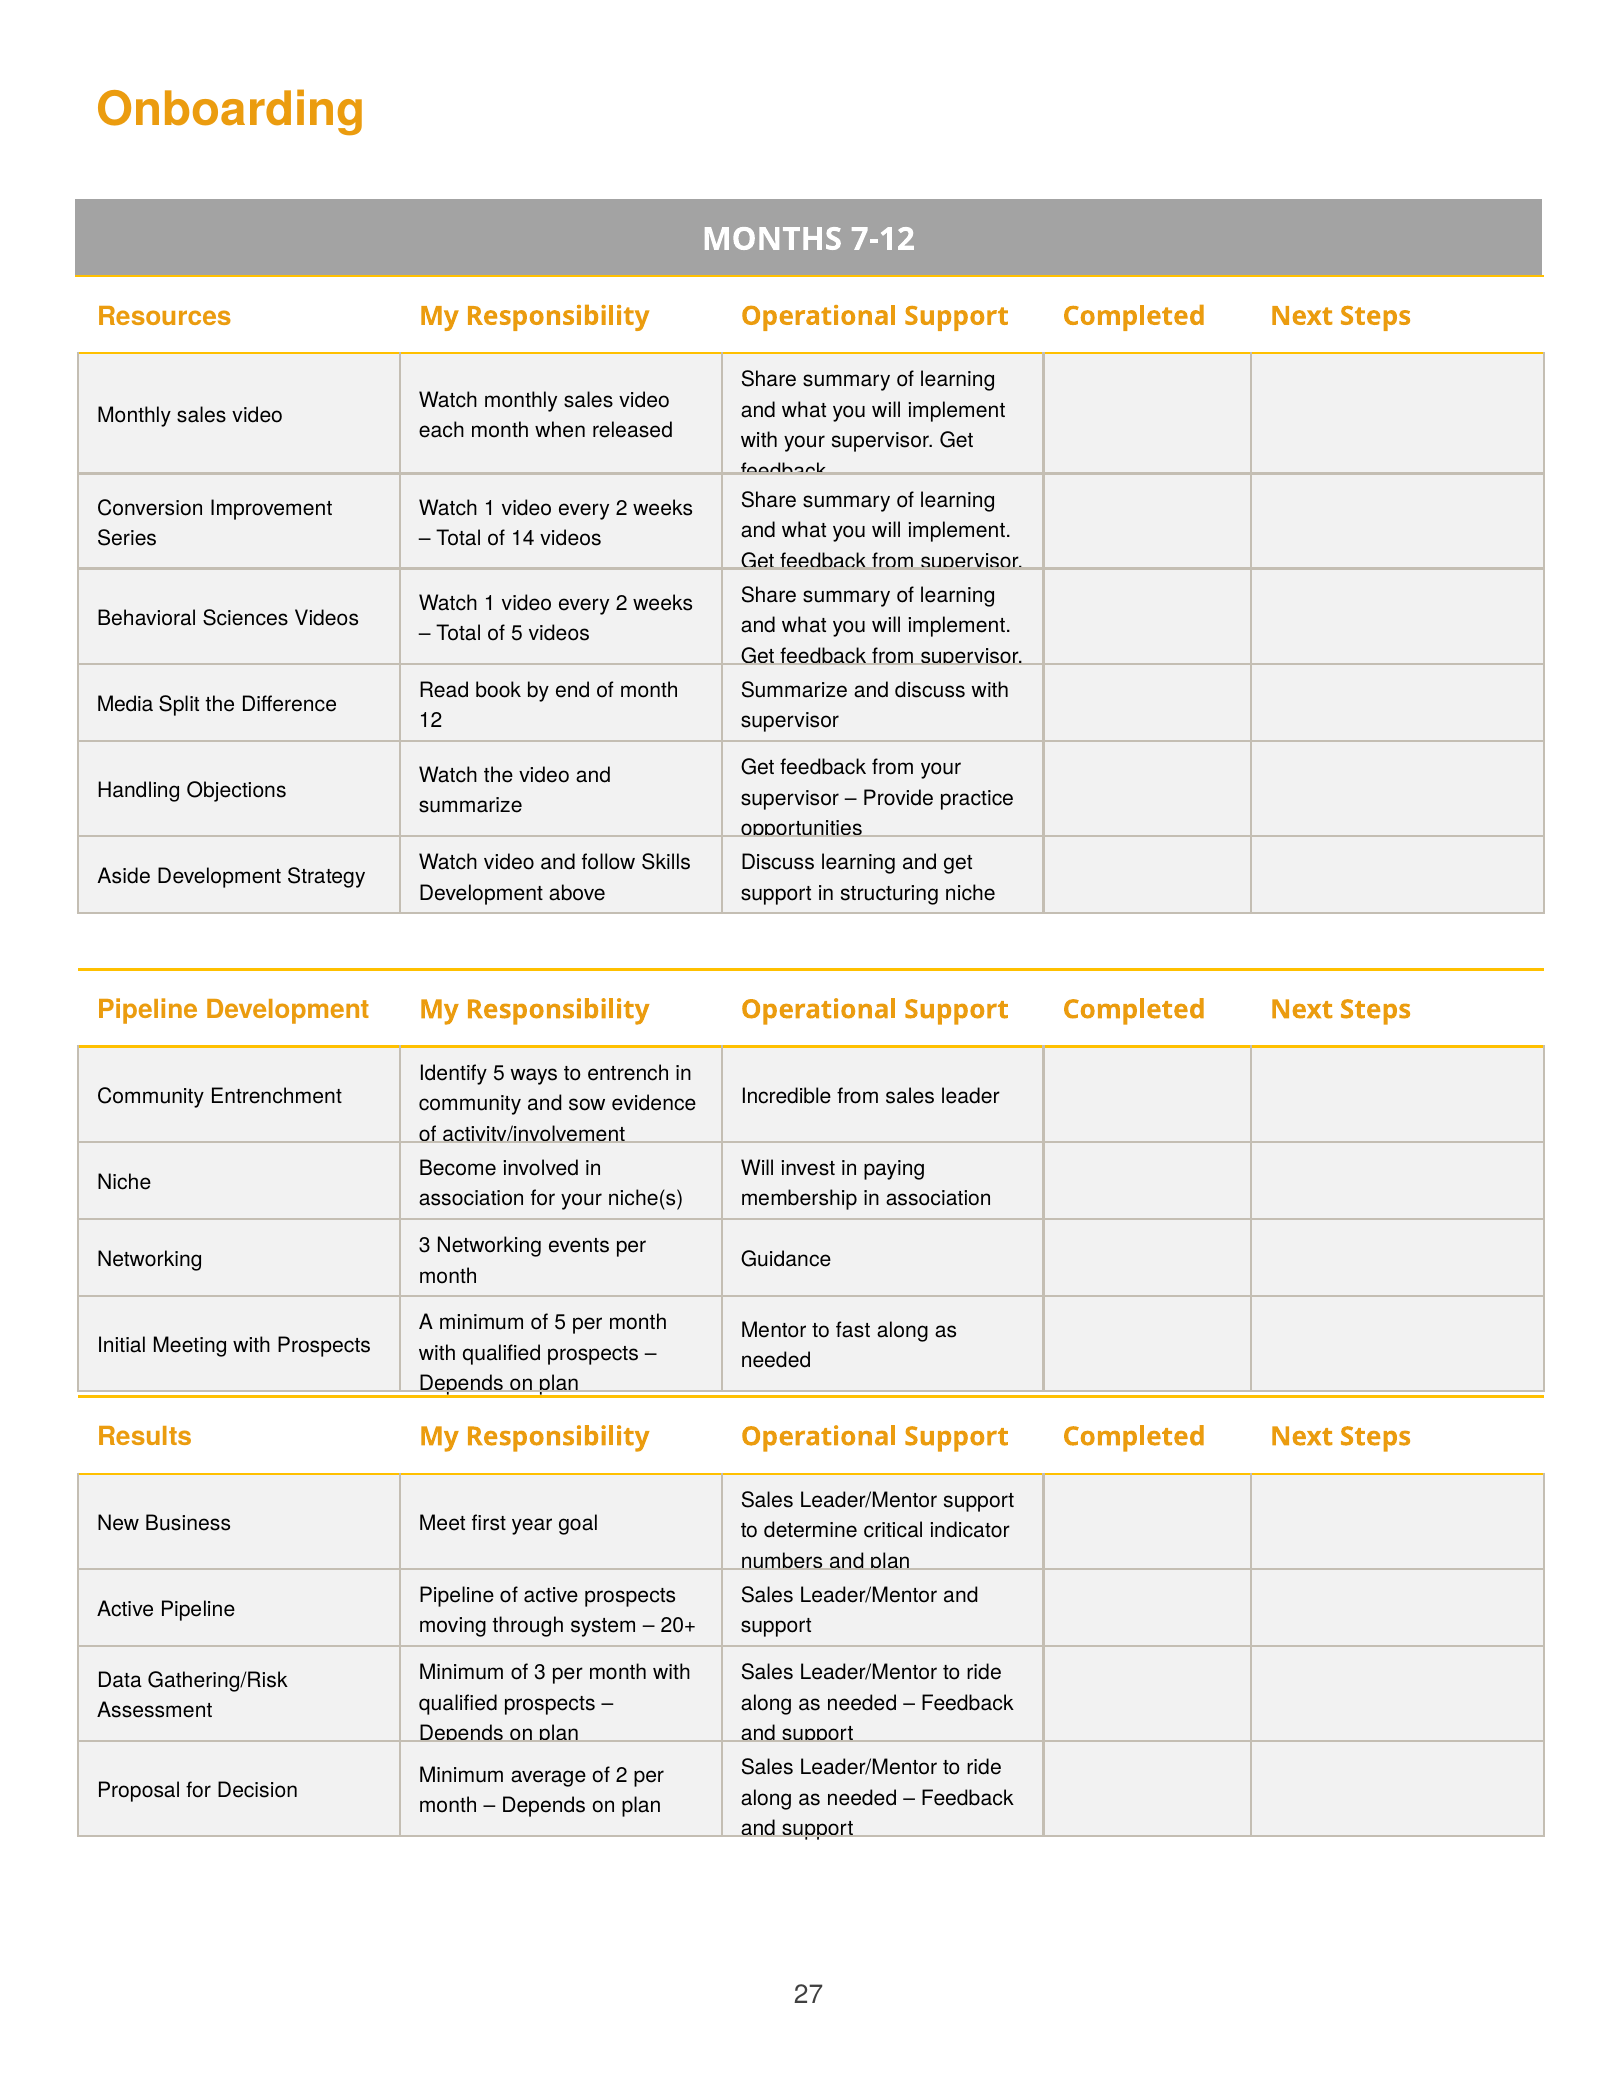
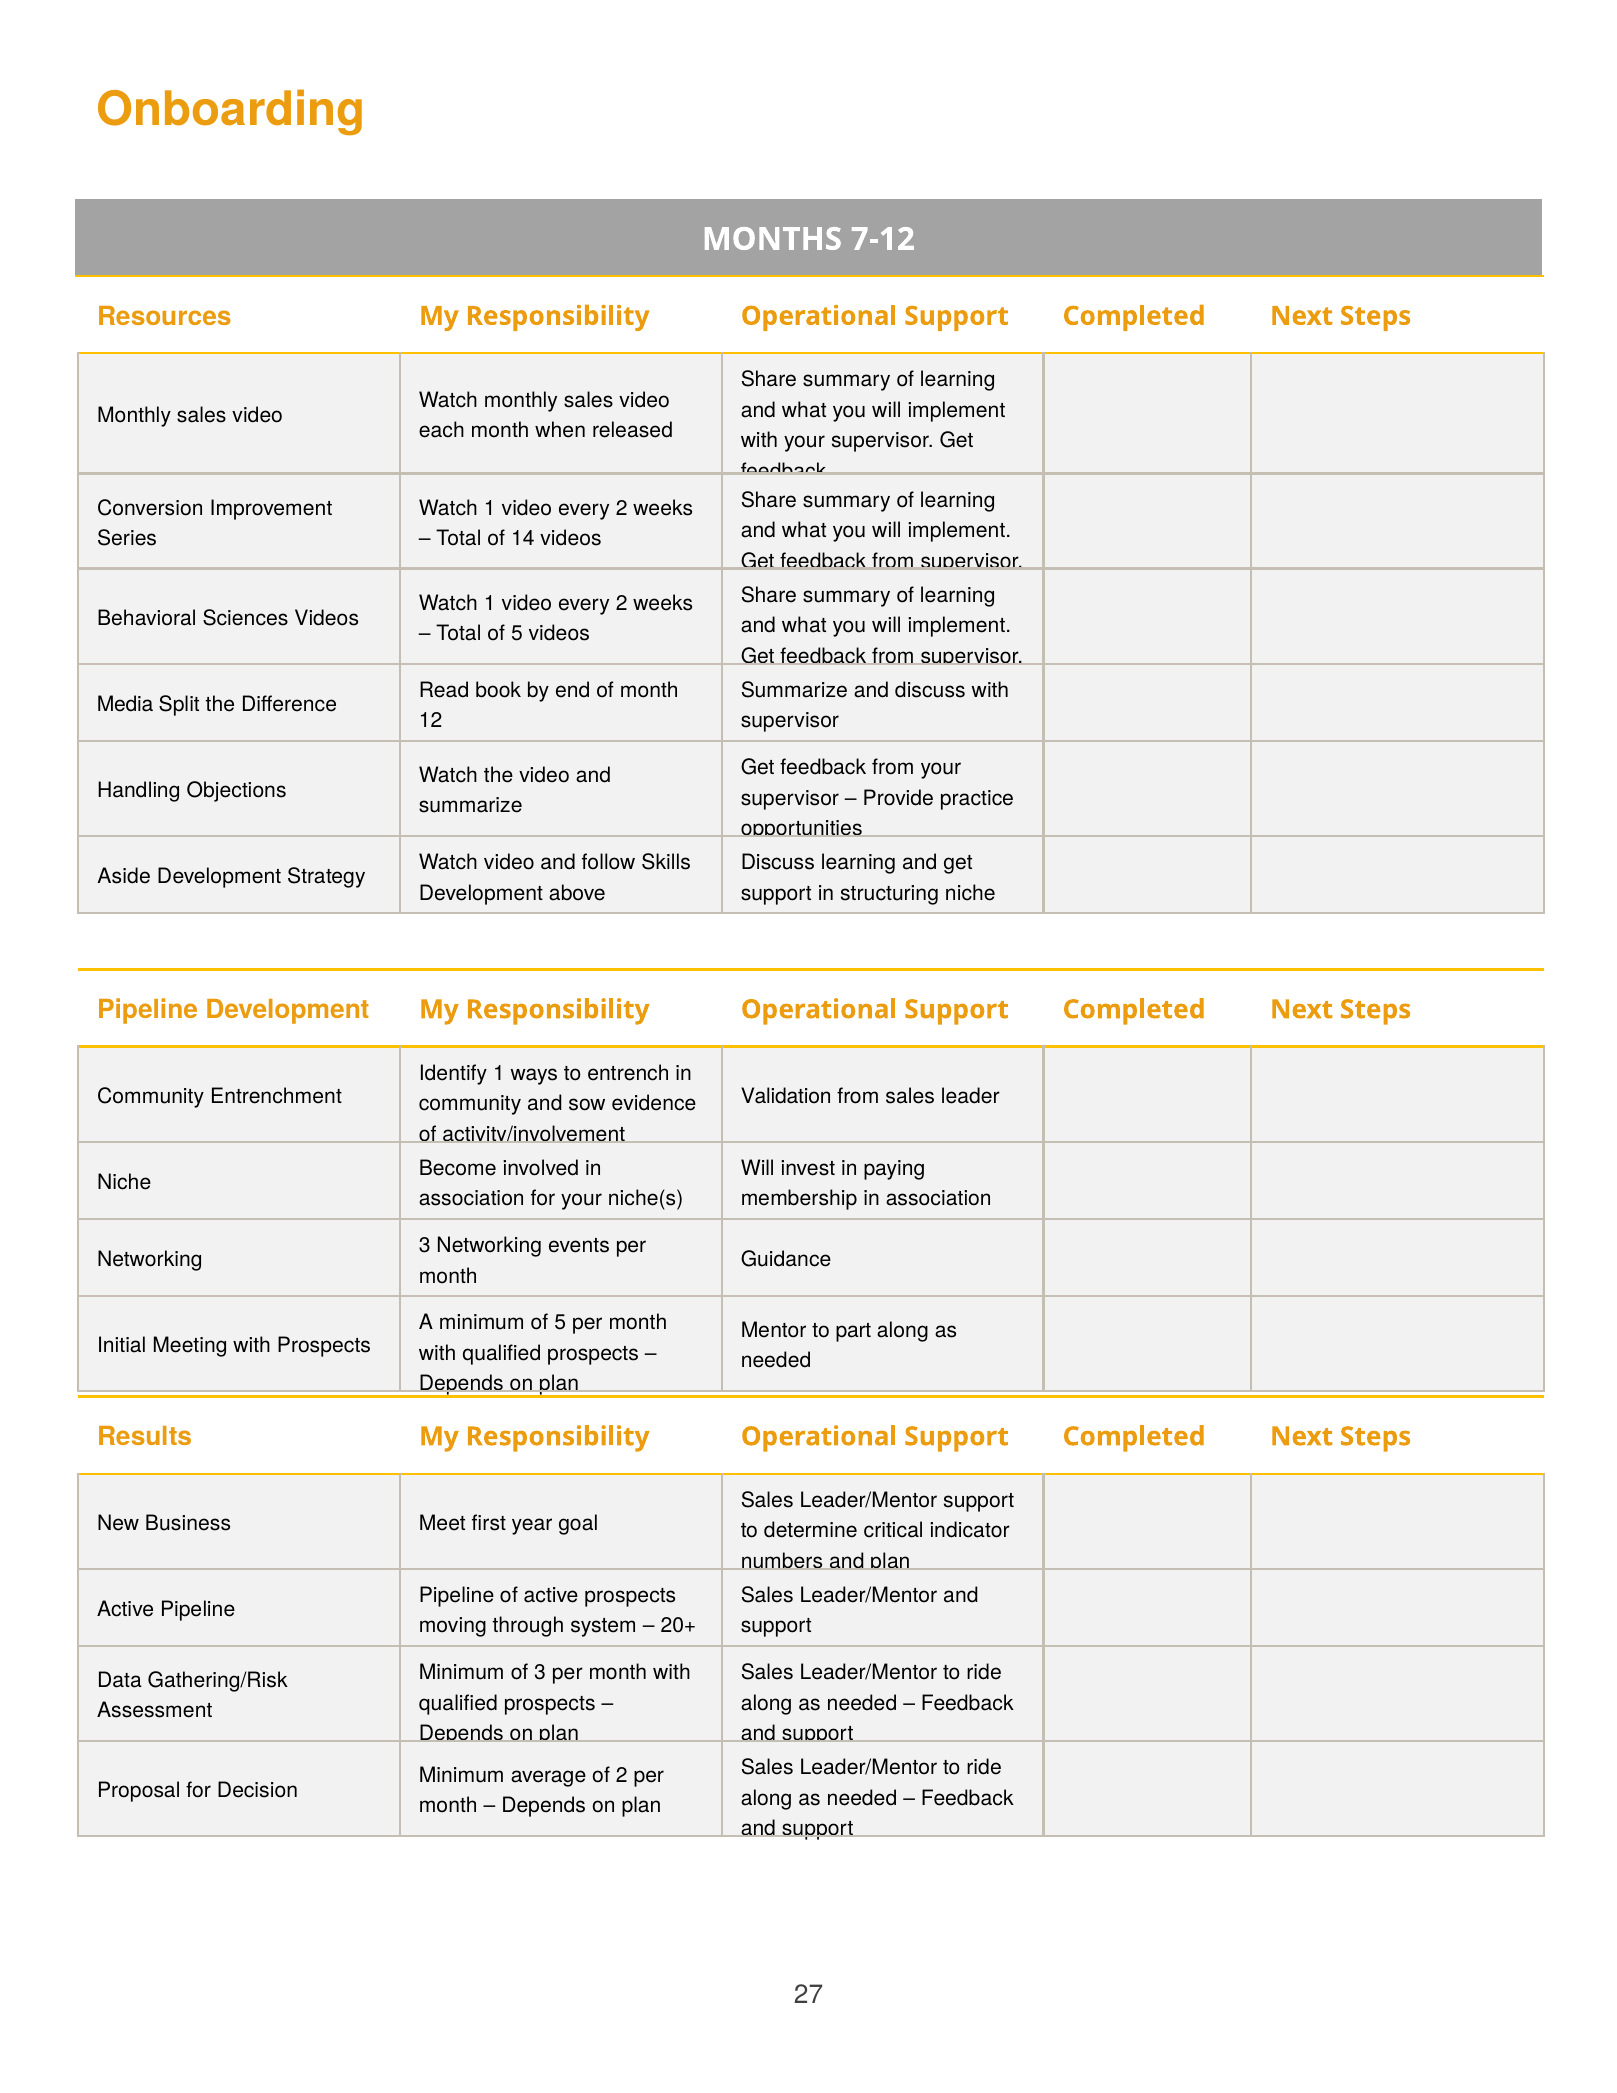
Identify 5: 5 -> 1 (499, 1073)
Incredible: Incredible -> Validation (786, 1096)
fast: fast -> part (853, 1330)
